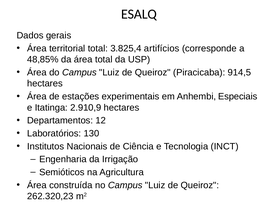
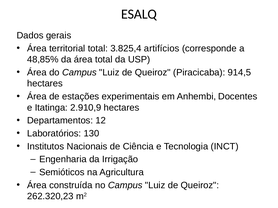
Especiais: Especiais -> Docentes (238, 97)
